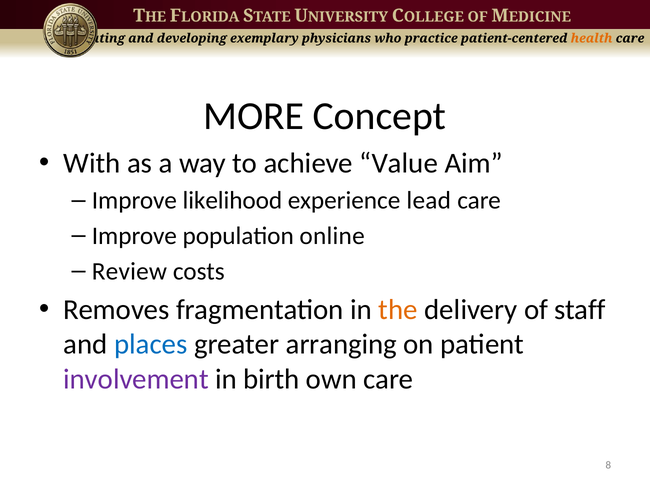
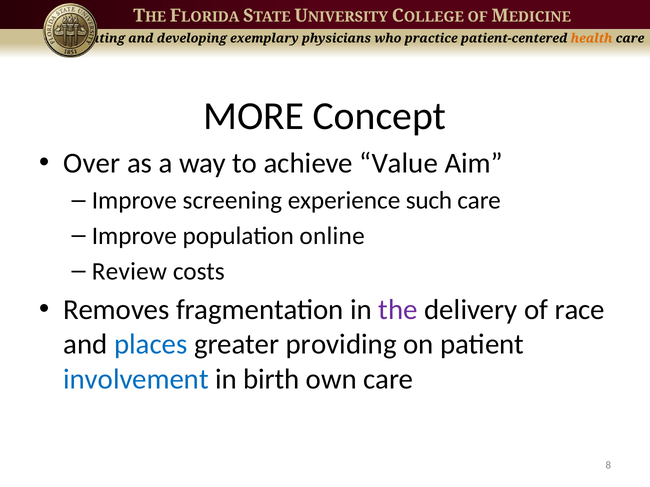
With: With -> Over (92, 163)
likelihood: likelihood -> screening (232, 201)
lead: lead -> such (429, 201)
the colour: orange -> purple (398, 310)
staff: staff -> race (580, 310)
arranging: arranging -> providing (341, 345)
involvement colour: purple -> blue (136, 379)
